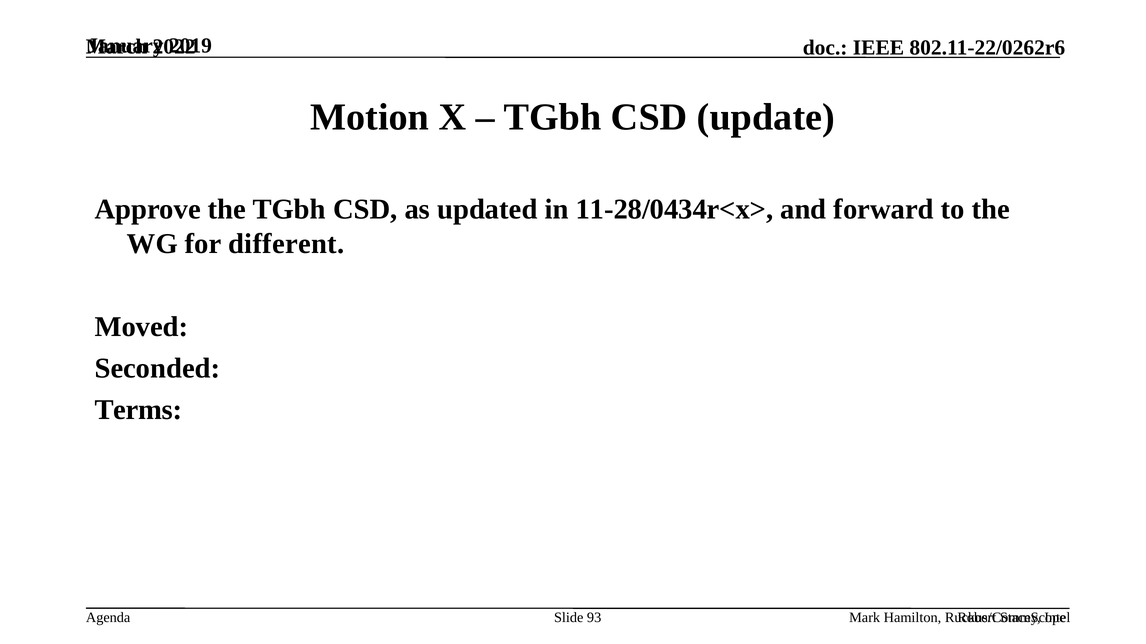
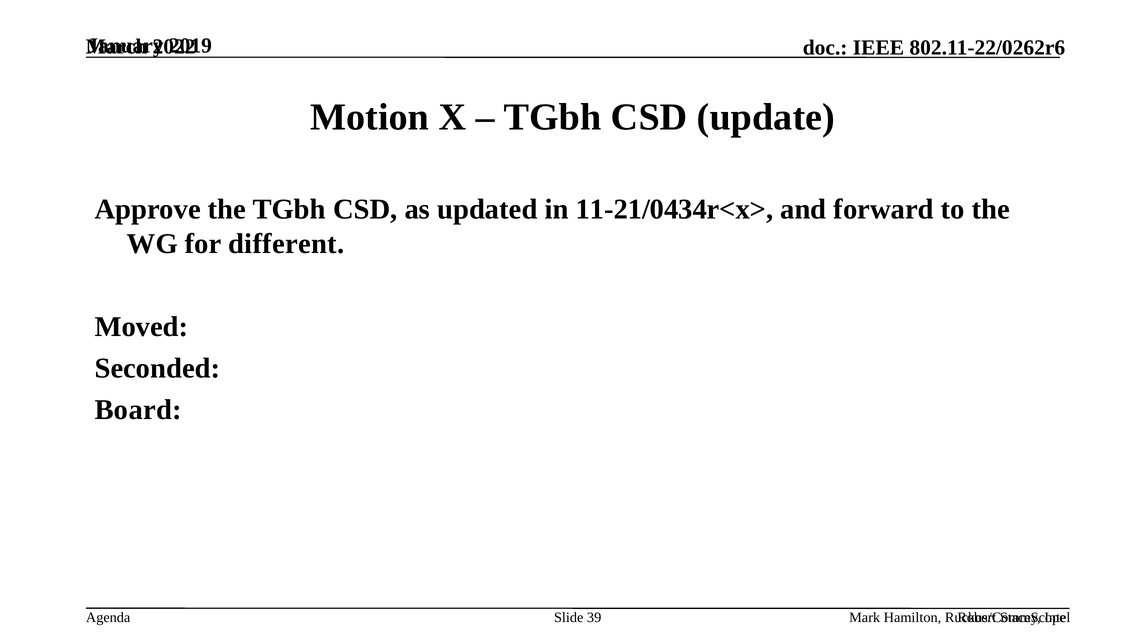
11-28/0434r<x>: 11-28/0434r<x> -> 11-21/0434r<x> (674, 210)
Terms: Terms -> Board (138, 410)
93: 93 -> 39 (594, 618)
